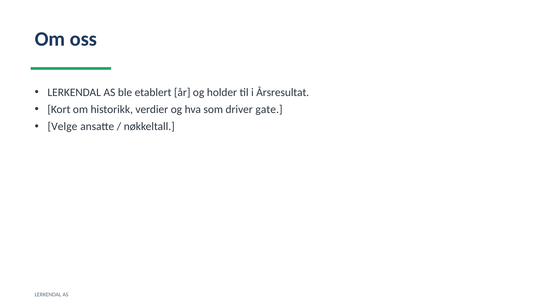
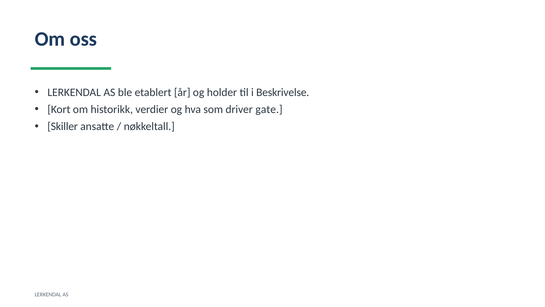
Årsresultat: Årsresultat -> Beskrivelse (283, 92)
Velge: Velge -> Skiller (63, 126)
